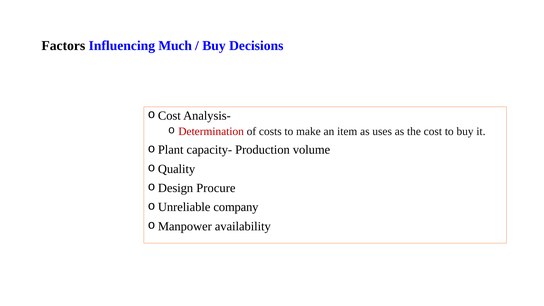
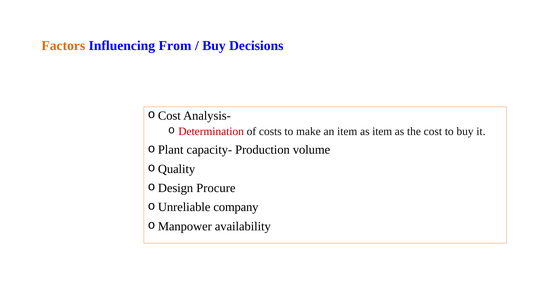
Factors colour: black -> orange (63, 46)
Much: Much -> From (175, 46)
as uses: uses -> item (382, 131)
